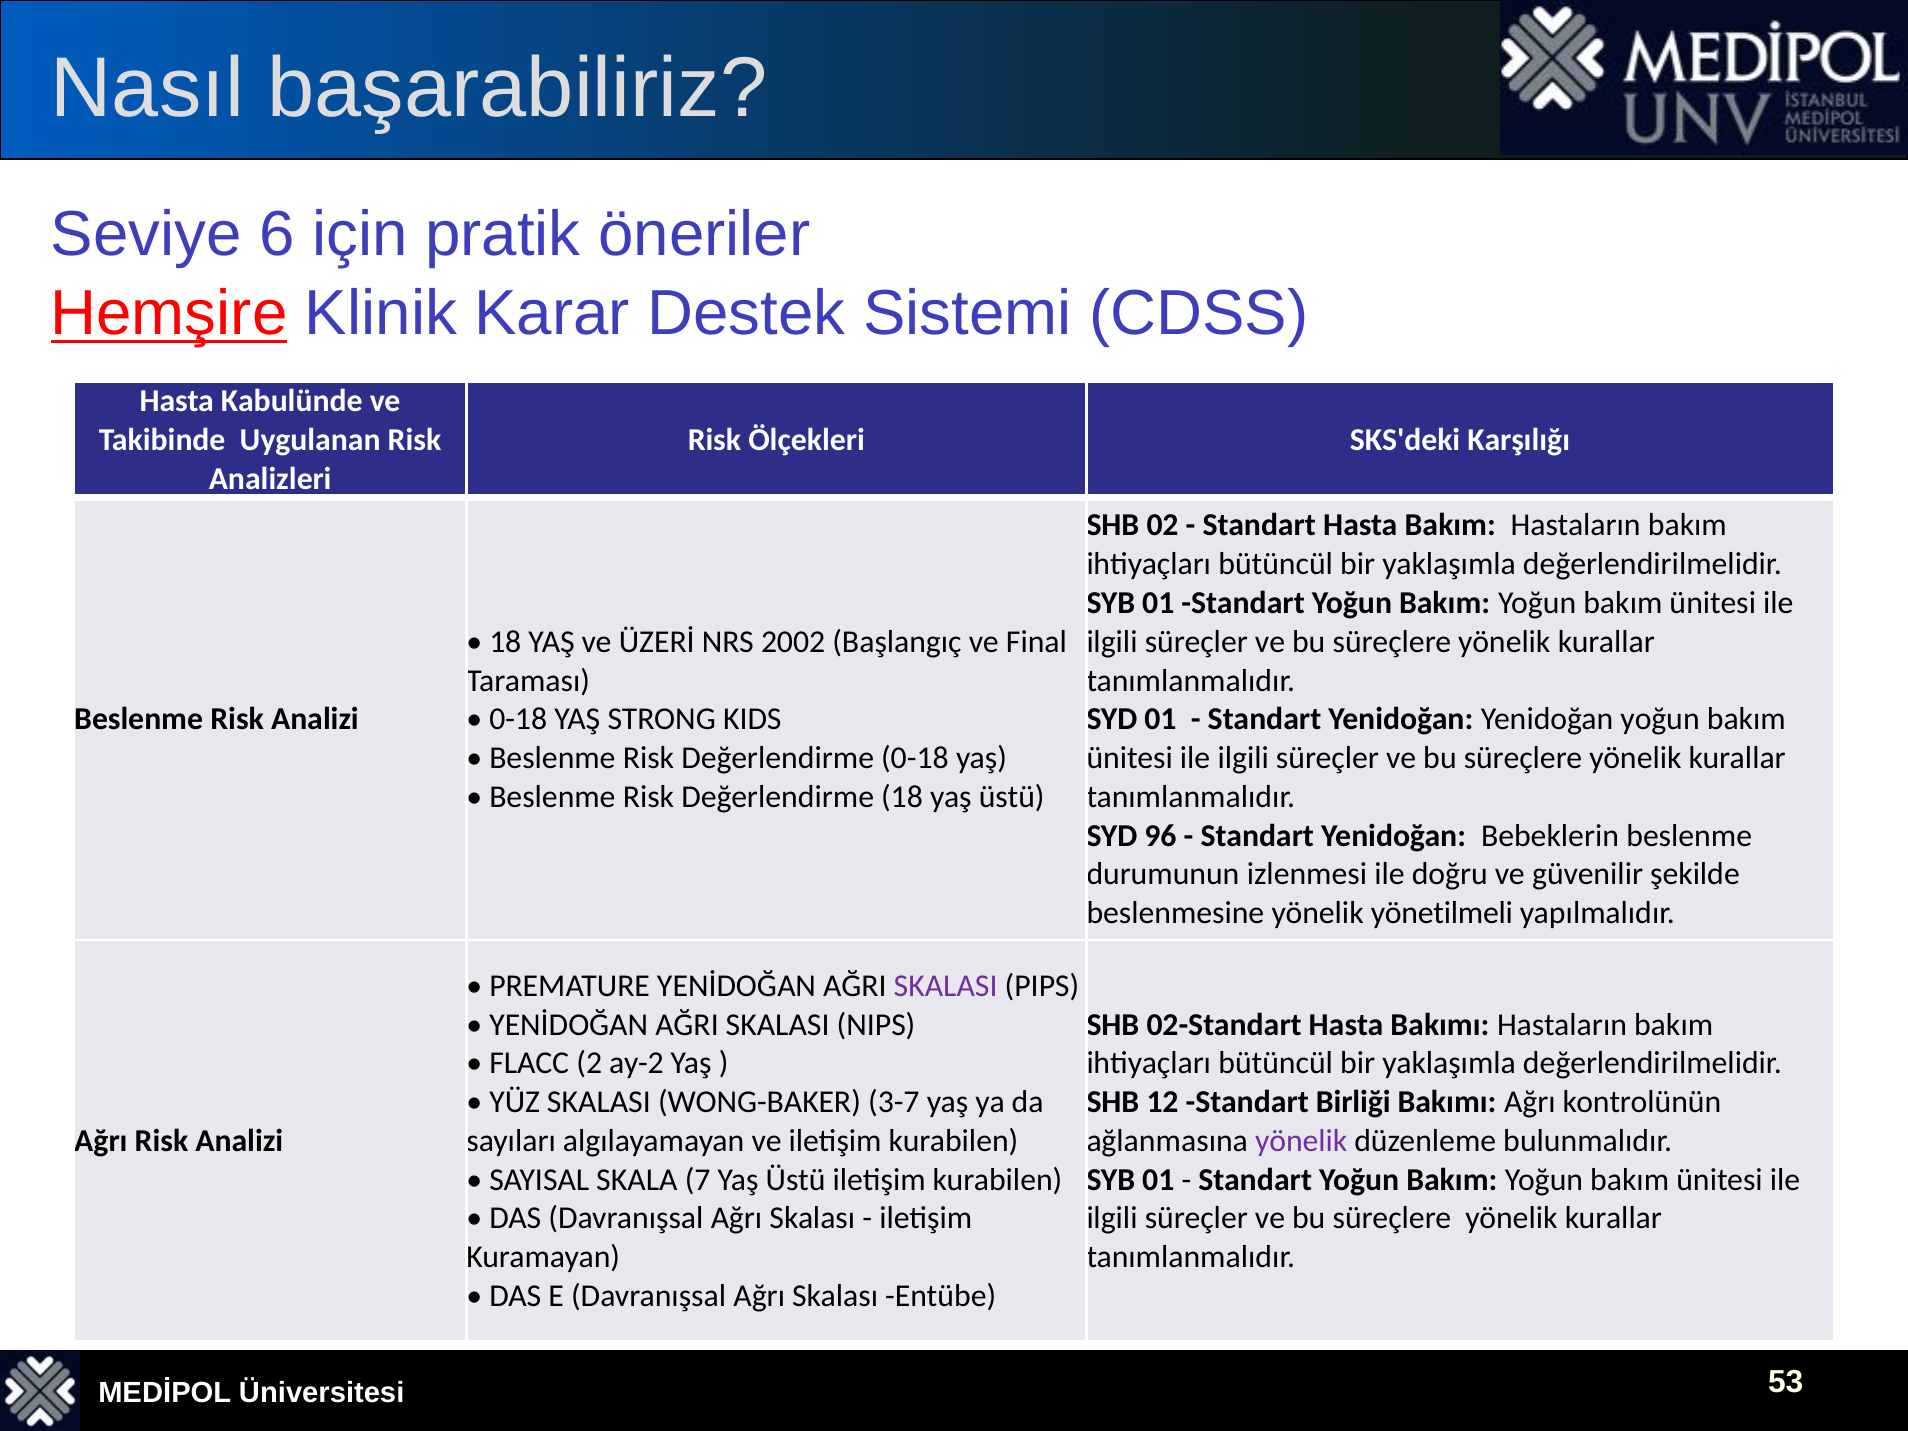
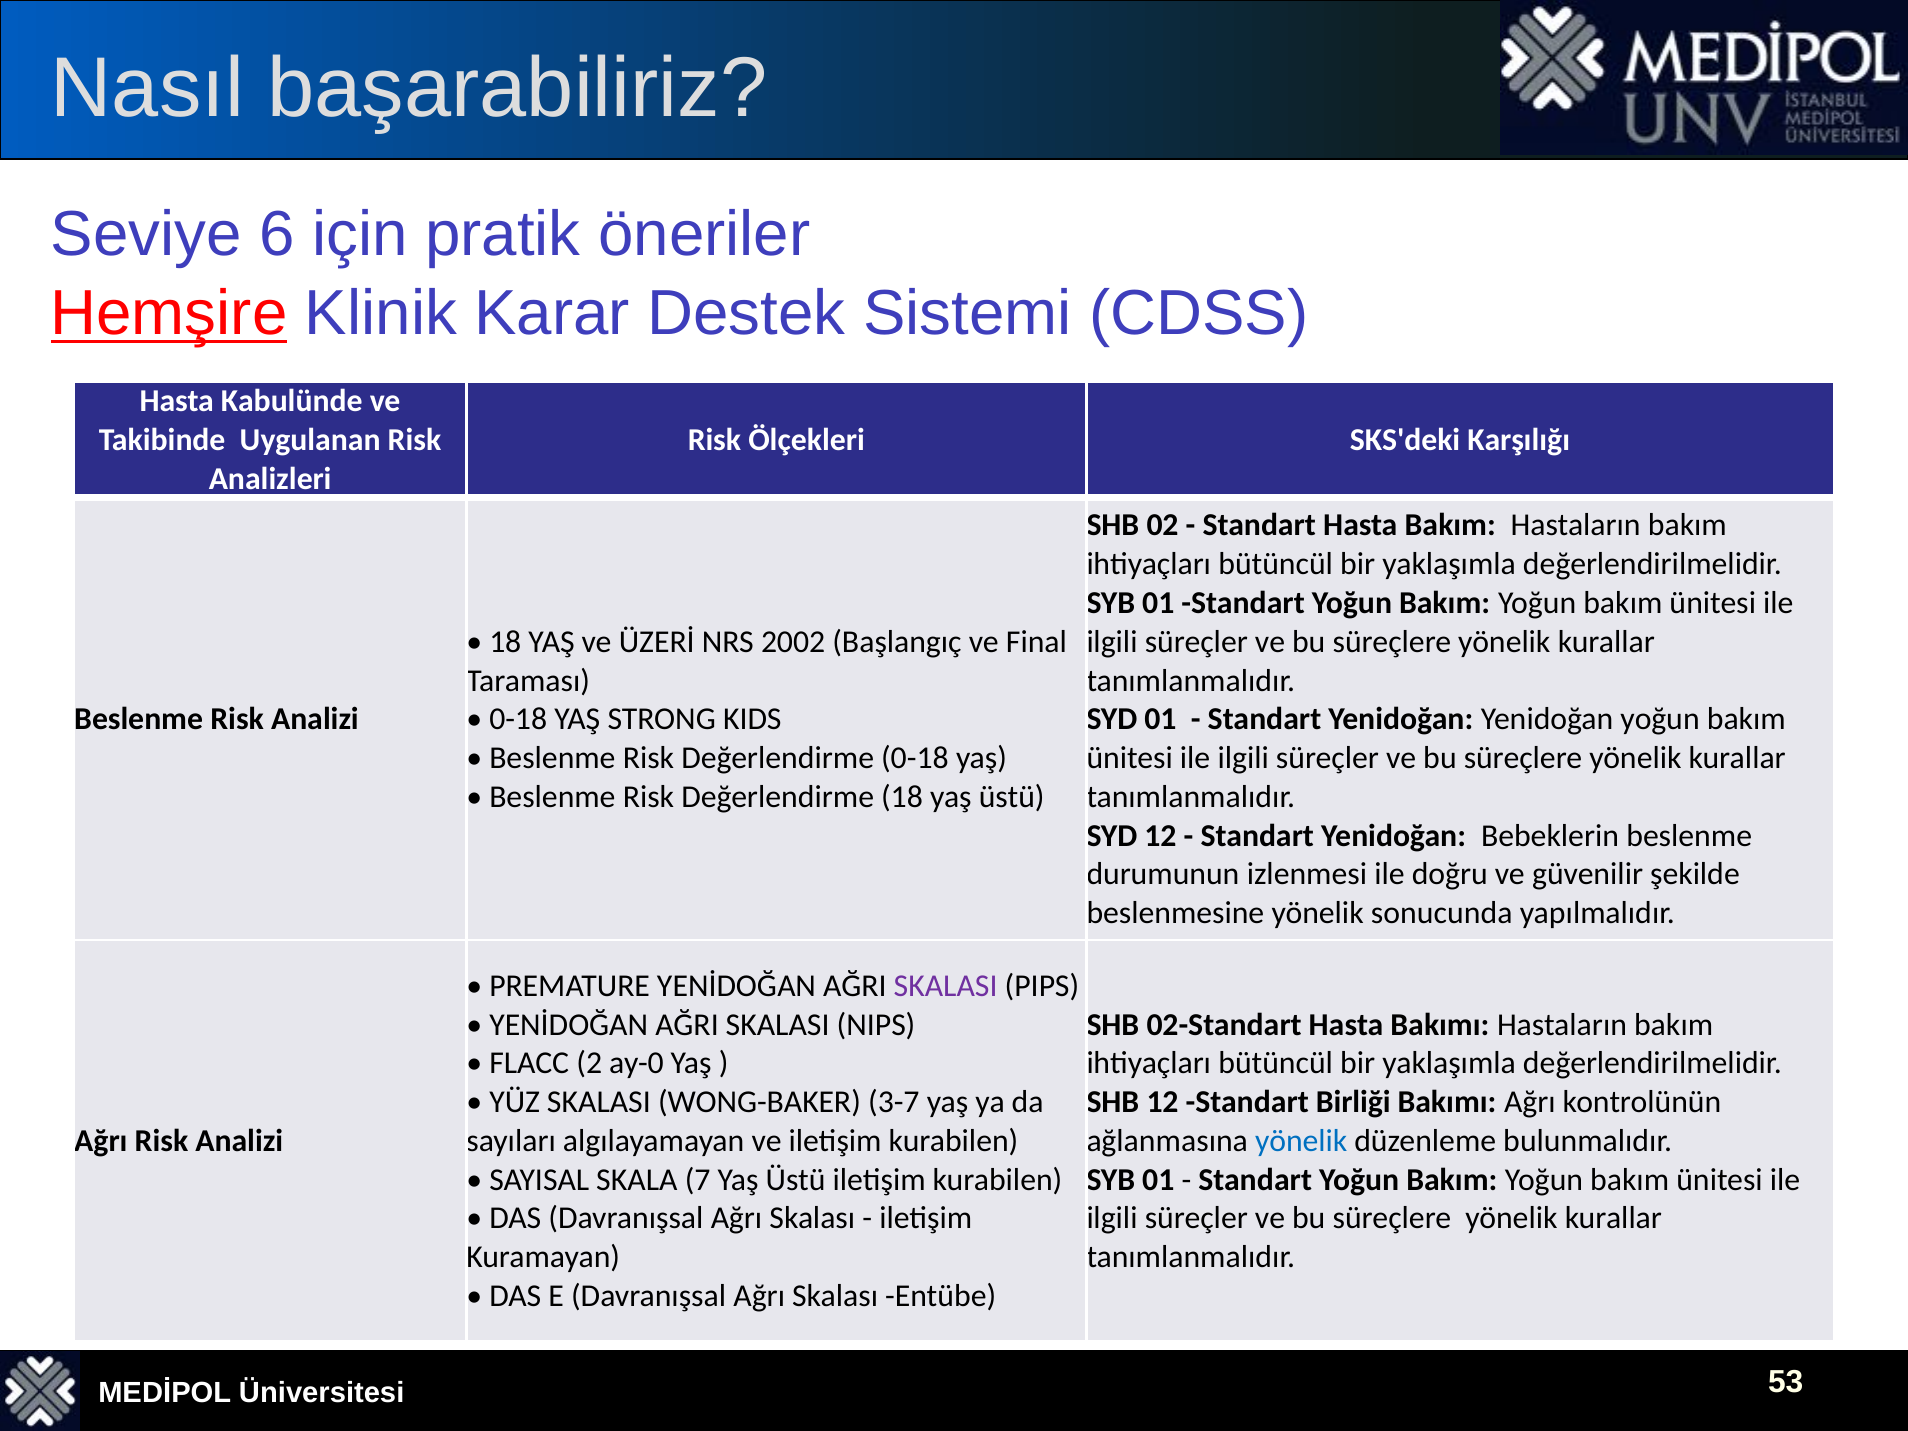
SYD 96: 96 -> 12 (1160, 836)
yönetilmeli: yönetilmeli -> sonucunda (1442, 913)
ay-2: ay-2 -> ay-0 (636, 1063)
yönelik colour: purple -> blue (1301, 1141)
